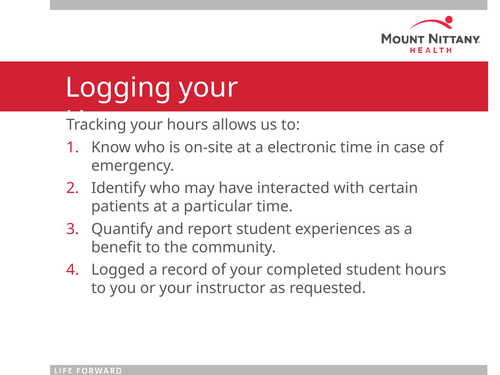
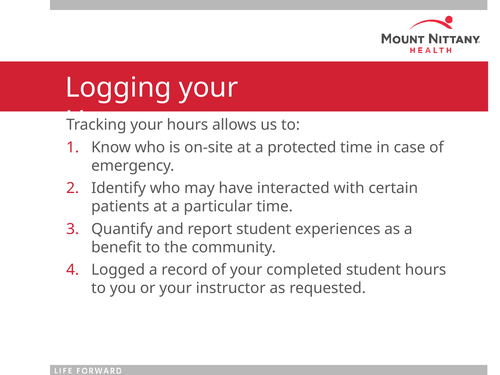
electronic: electronic -> protected (302, 147)
